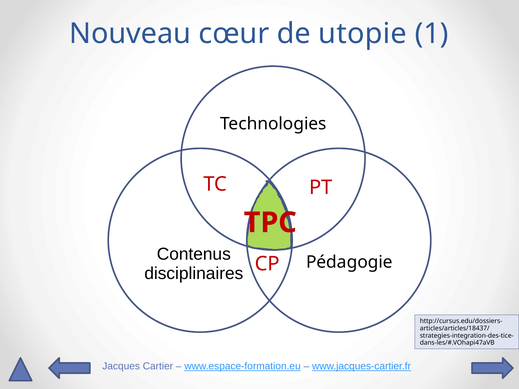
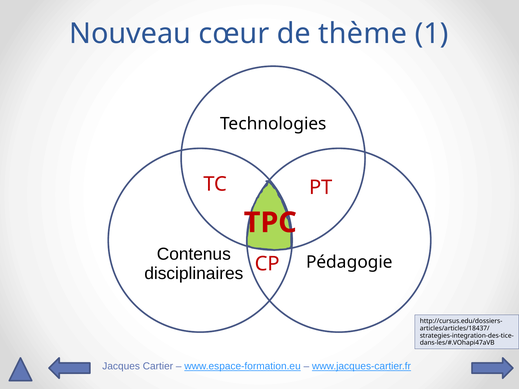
utopie: utopie -> thème (363, 34)
